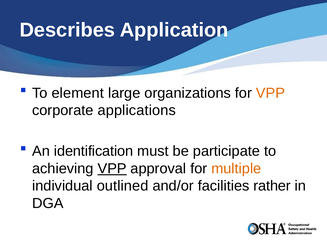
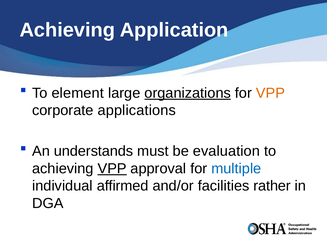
Describes: Describes -> Achieving (67, 30)
organizations underline: none -> present (188, 93)
identification: identification -> understands (94, 151)
participate: participate -> evaluation (226, 151)
multiple colour: orange -> blue (236, 169)
outlined: outlined -> affirmed (123, 186)
